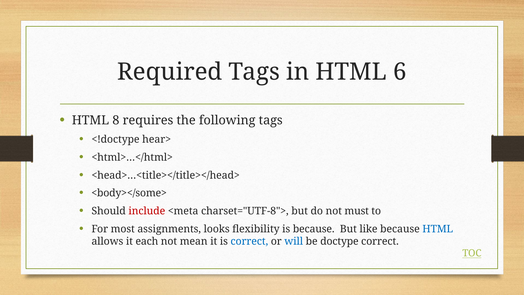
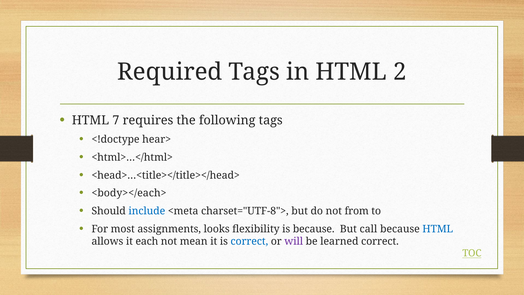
6: 6 -> 2 (400, 72)
8: 8 -> 7 (116, 120)
<body></some>: <body></some> -> <body></each> (129, 193)
include colour: red -> blue (147, 211)
must: must -> from (357, 211)
like: like -> call (368, 229)
will colour: blue -> purple (294, 241)
doctype: doctype -> learned (339, 241)
